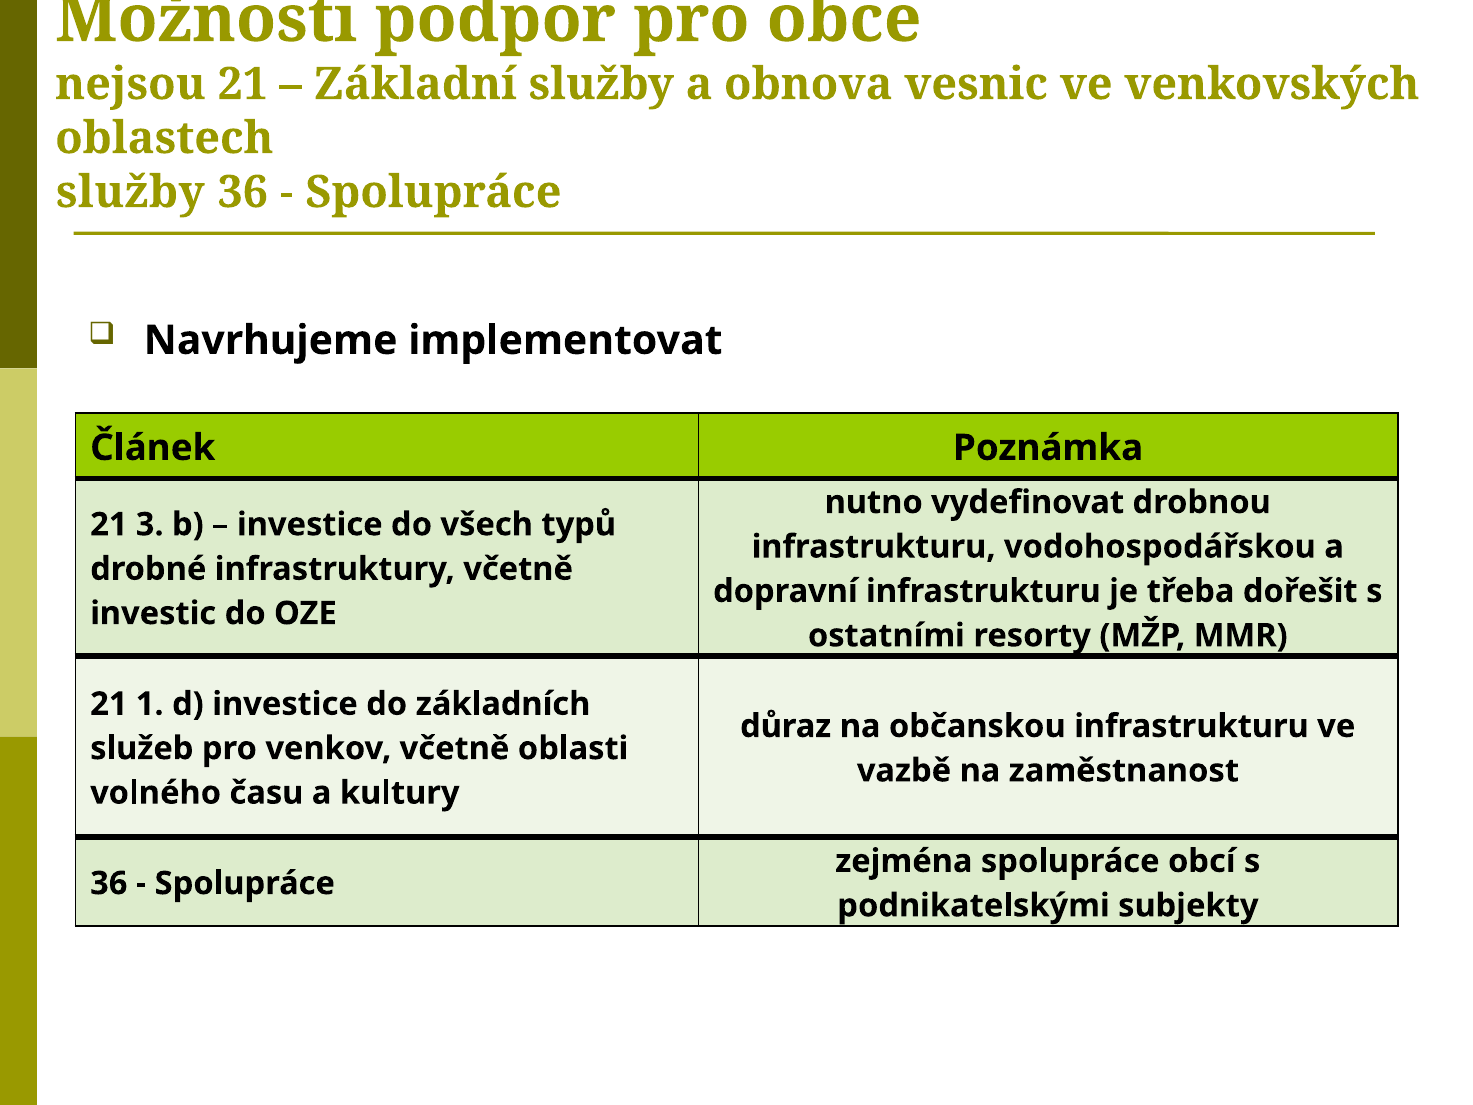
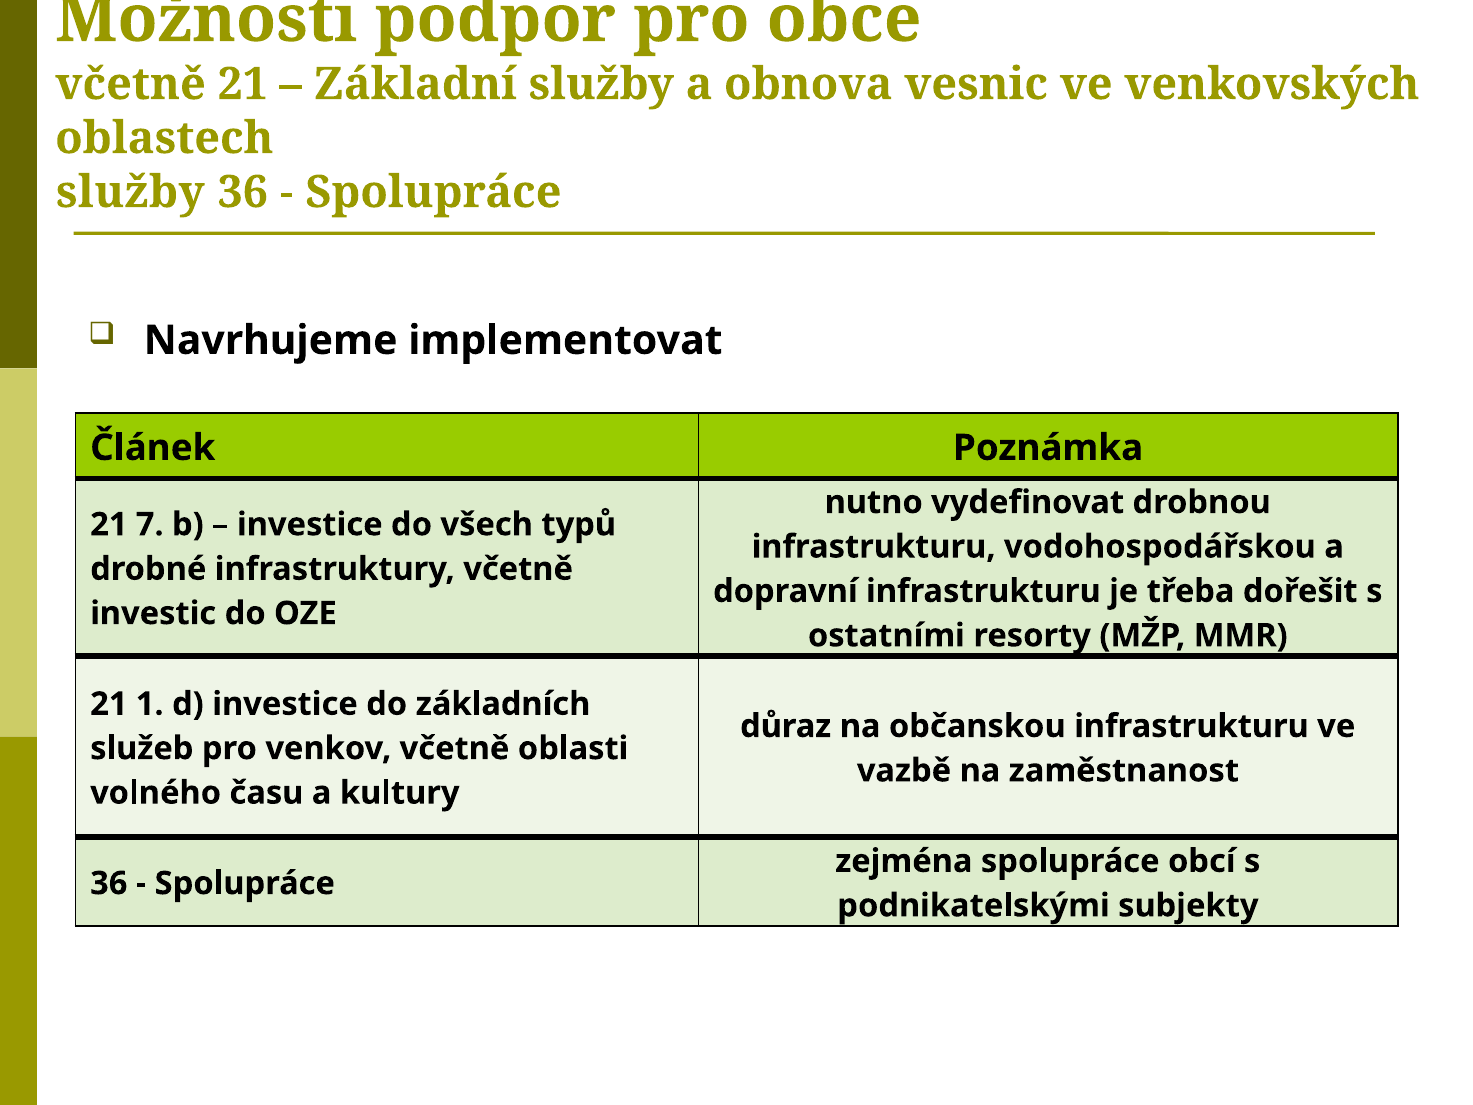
nejsou: nejsou -> včetně (130, 84)
3: 3 -> 7 (150, 524)
